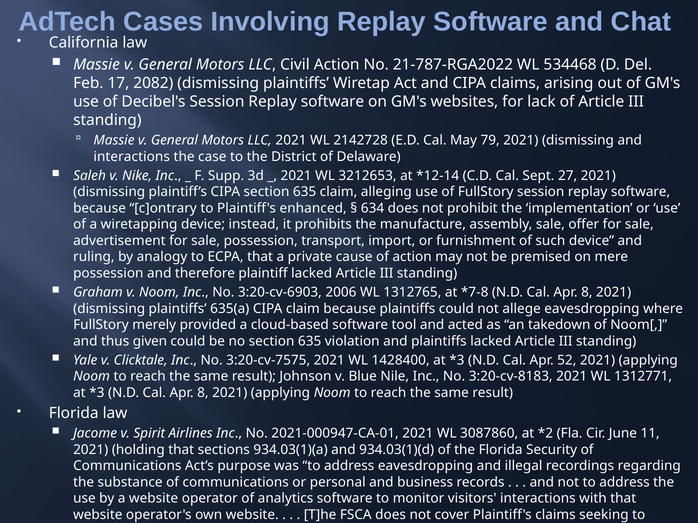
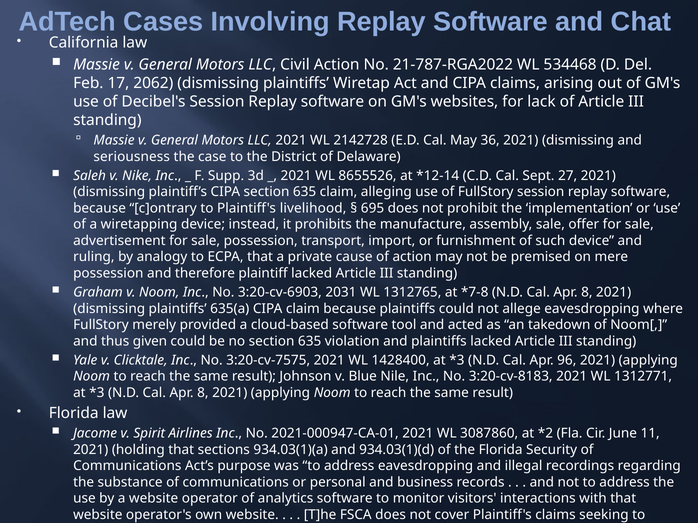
2082: 2082 -> 2062 (153, 83)
79: 79 -> 36 (490, 140)
interactions: interactions -> seriousness (132, 157)
3212653: 3212653 -> 8655526 (368, 176)
enhanced: enhanced -> livelihood (313, 208)
634: 634 -> 695 (373, 208)
2006: 2006 -> 2031 (341, 293)
52: 52 -> 96 (567, 360)
